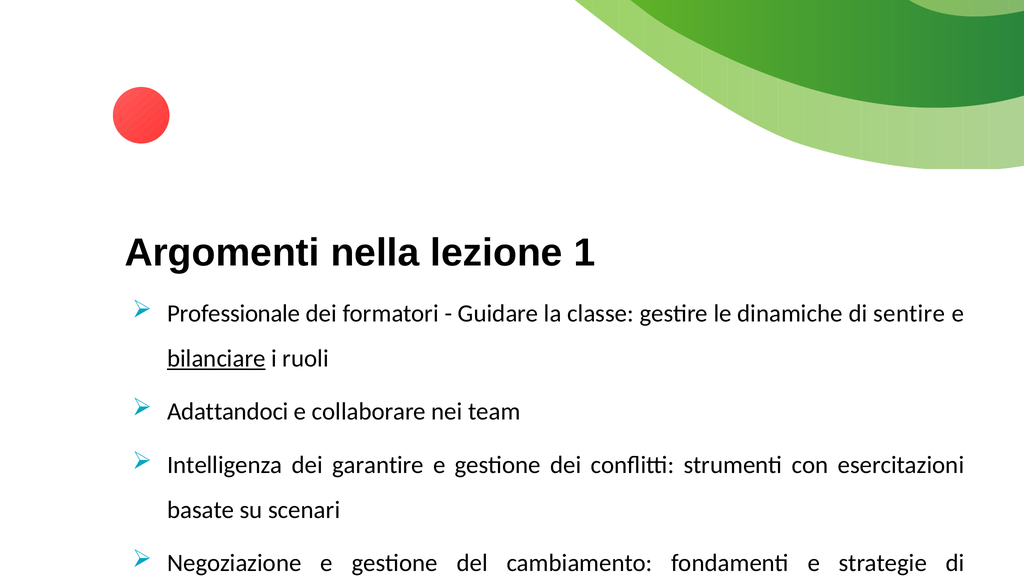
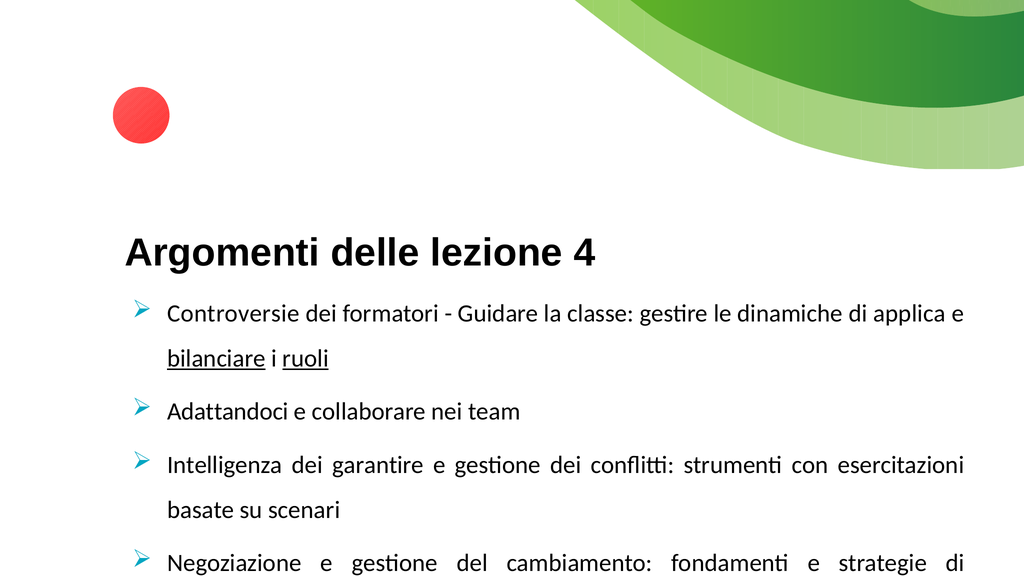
nella: nella -> delle (375, 253)
1: 1 -> 4 (584, 253)
Professionale: Professionale -> Controversie (233, 314)
sentire: sentire -> applica (909, 314)
ruoli underline: none -> present (306, 358)
